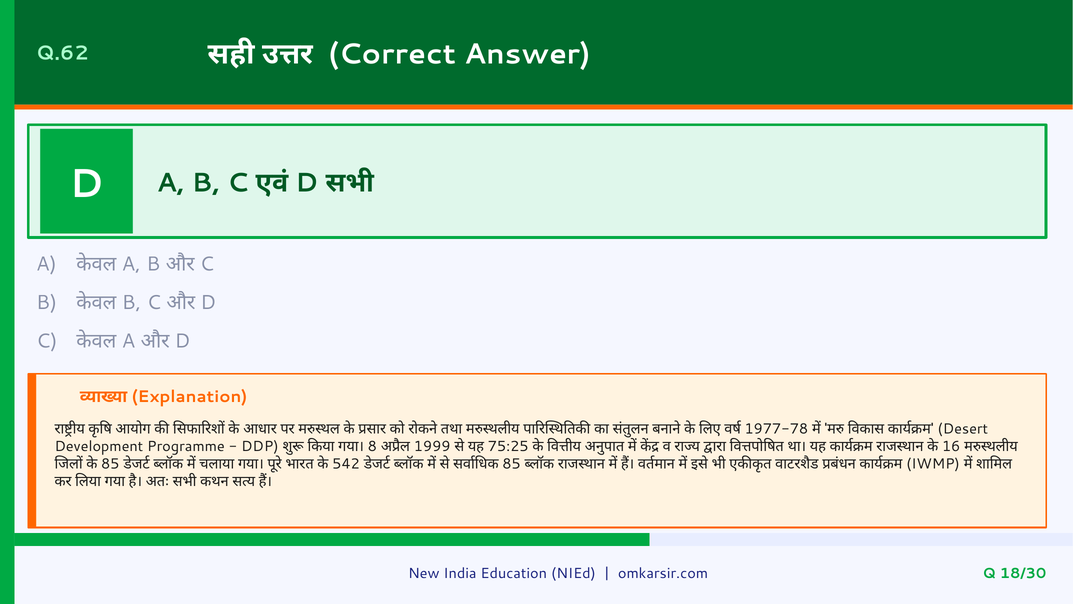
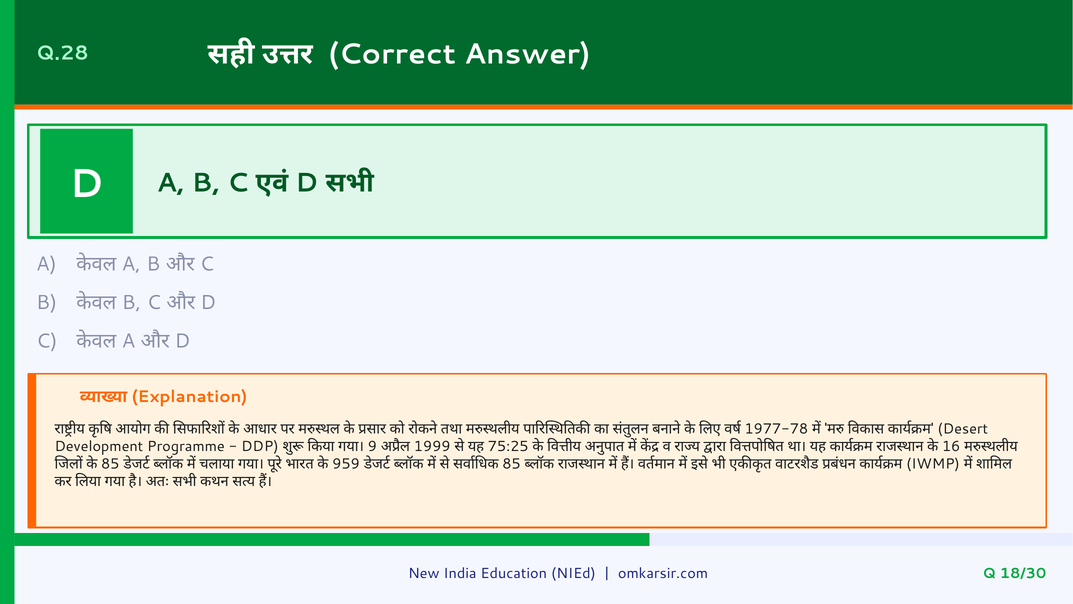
Q.62: Q.62 -> Q.28 (62, 53)
8: 8 -> 9 (372, 446)
542: 542 -> 959 (346, 464)
